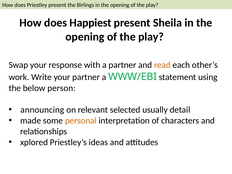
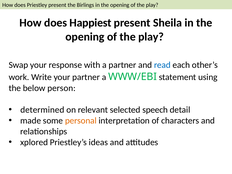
read colour: orange -> blue (162, 65)
announcing: announcing -> determined (42, 110)
usually: usually -> speech (155, 110)
